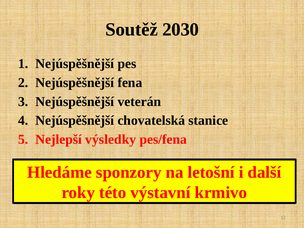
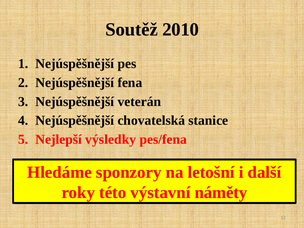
2030: 2030 -> 2010 (181, 29)
krmivo: krmivo -> náměty (221, 193)
